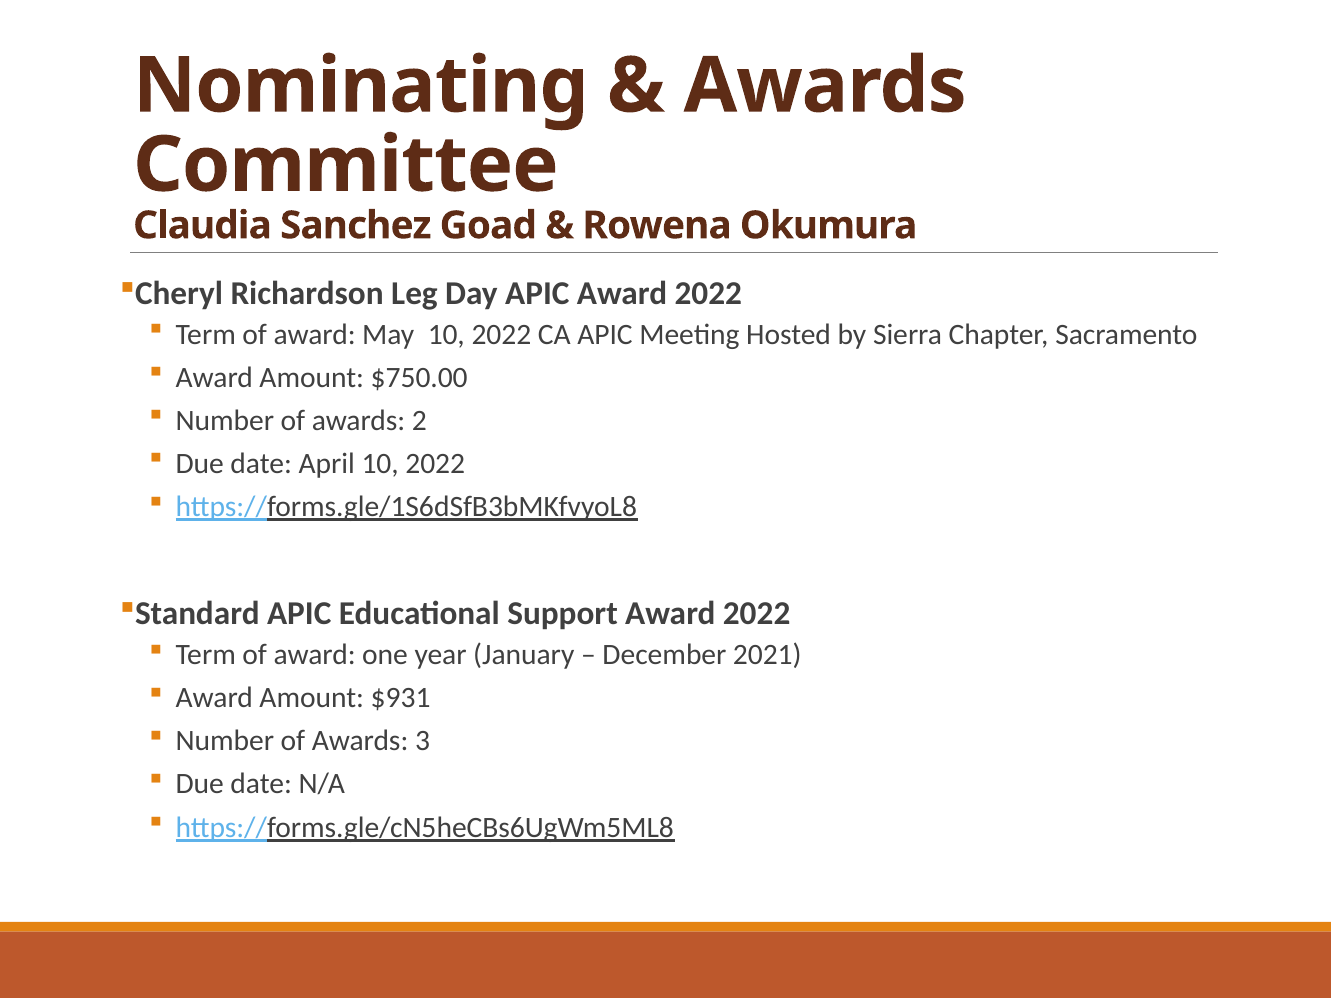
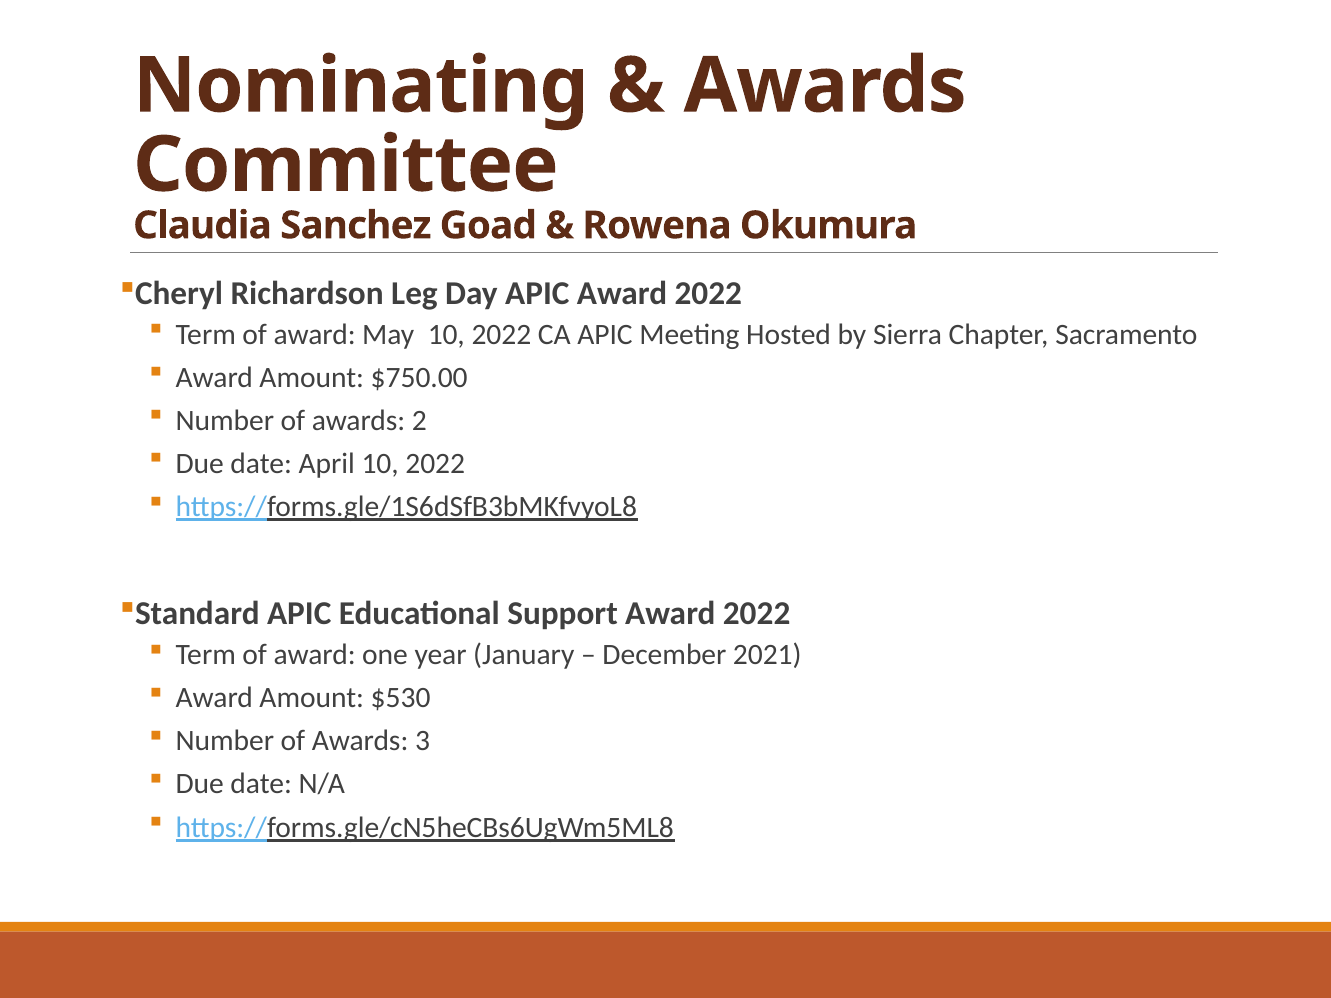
$931: $931 -> $530 (401, 698)
